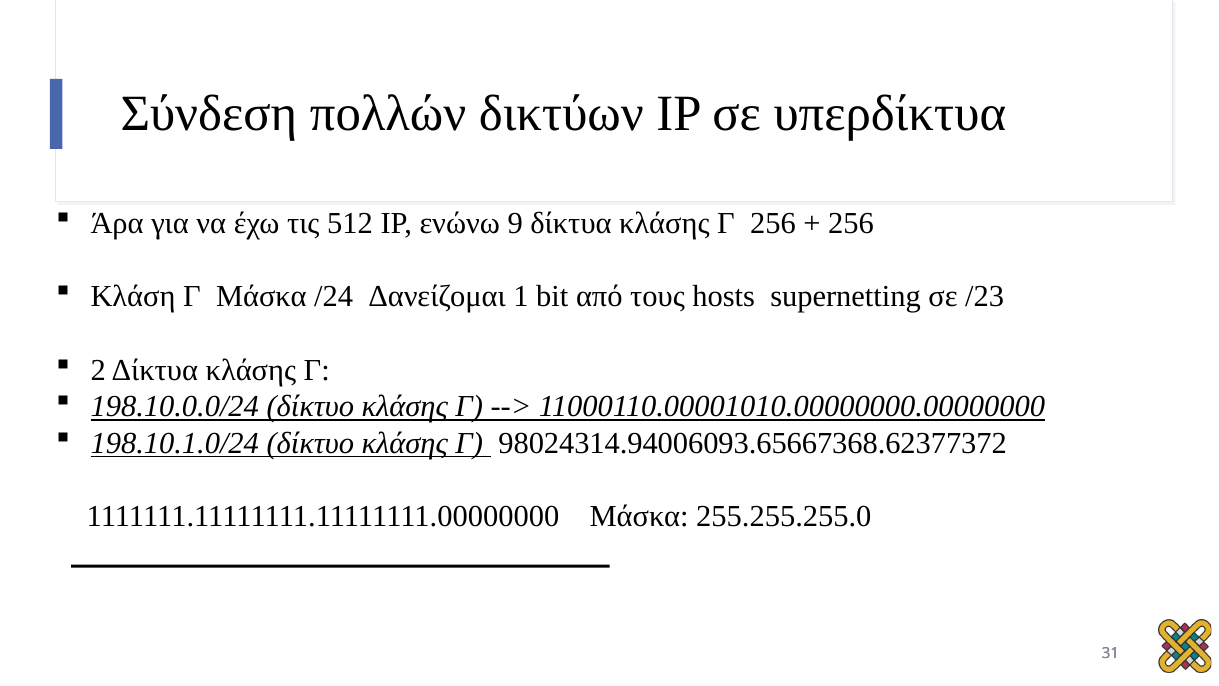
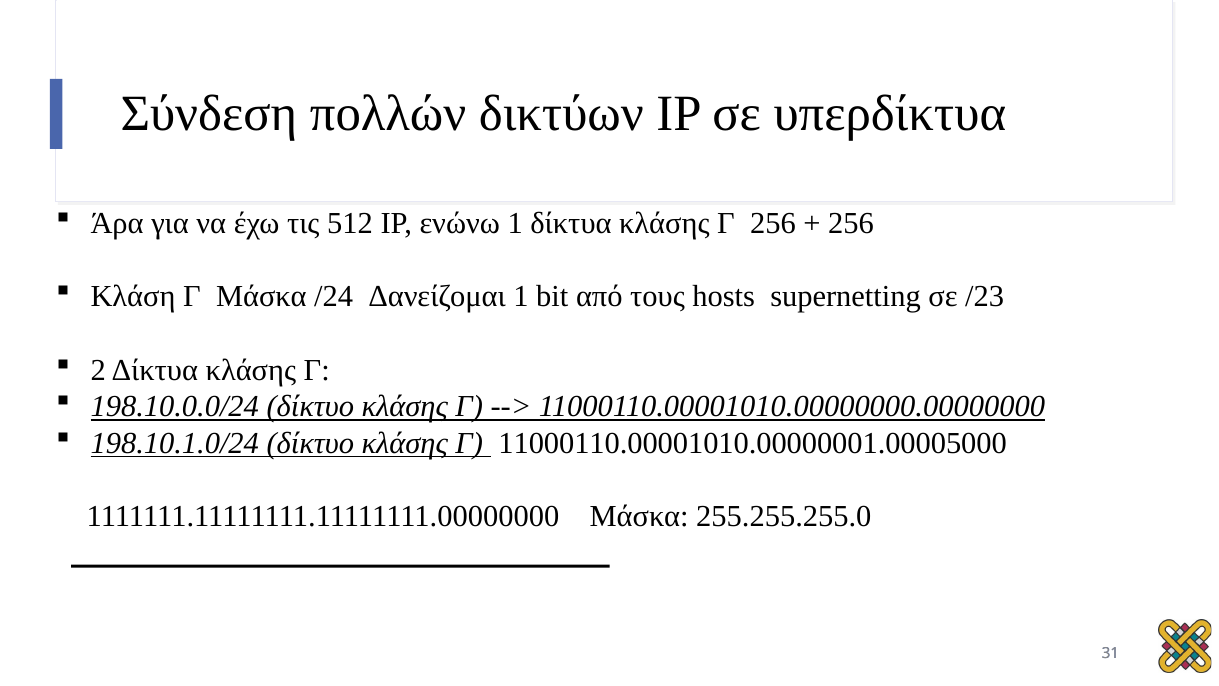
ενώνω 9: 9 -> 1 (515, 224)
98024314.94006093.65667368.62377372: 98024314.94006093.65667368.62377372 -> 11000110.00001010.00000001.00005000 (753, 443)
